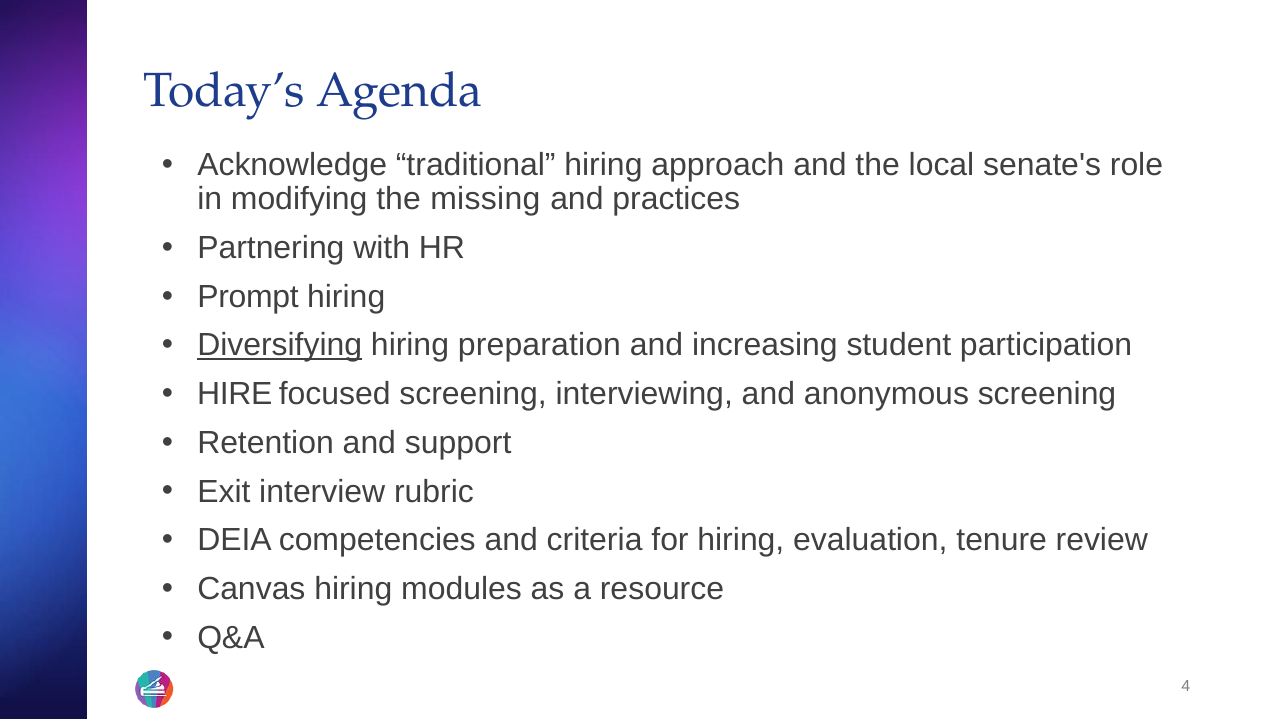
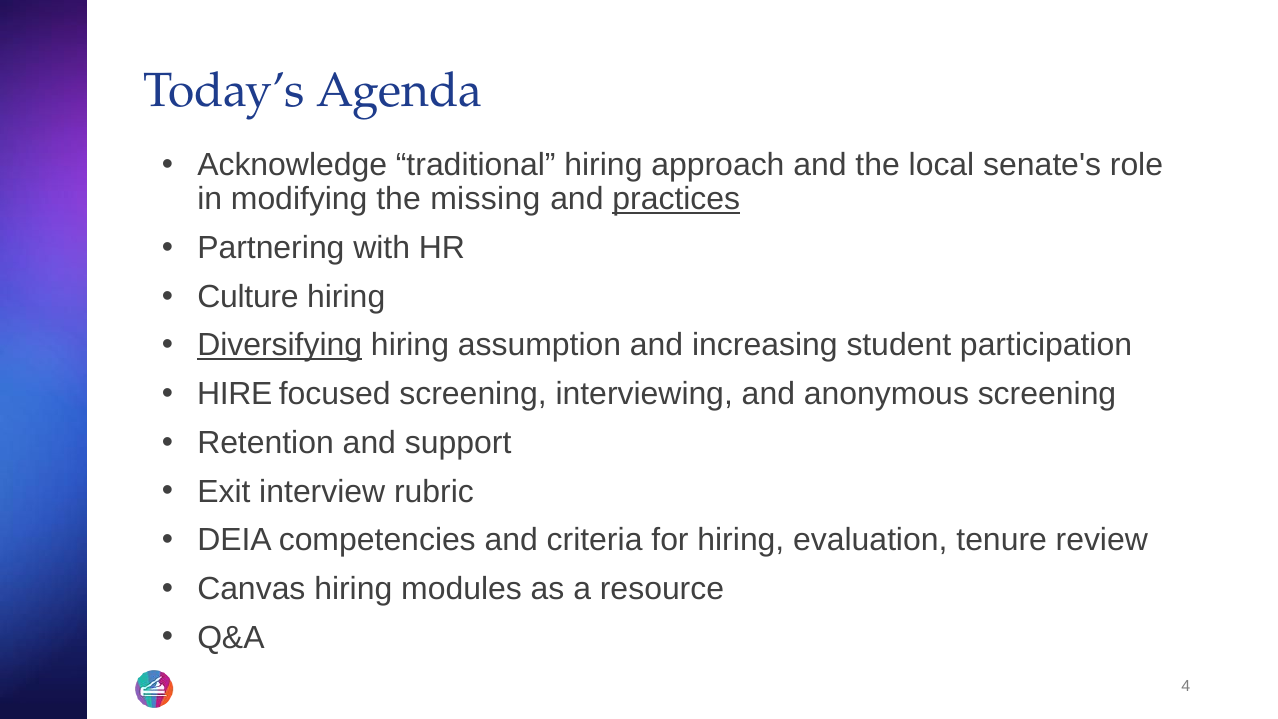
practices underline: none -> present (676, 199)
Prompt: Prompt -> Culture (248, 297)
preparation: preparation -> assumption (540, 345)
